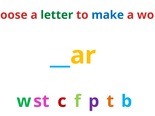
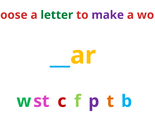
make colour: blue -> purple (108, 15)
